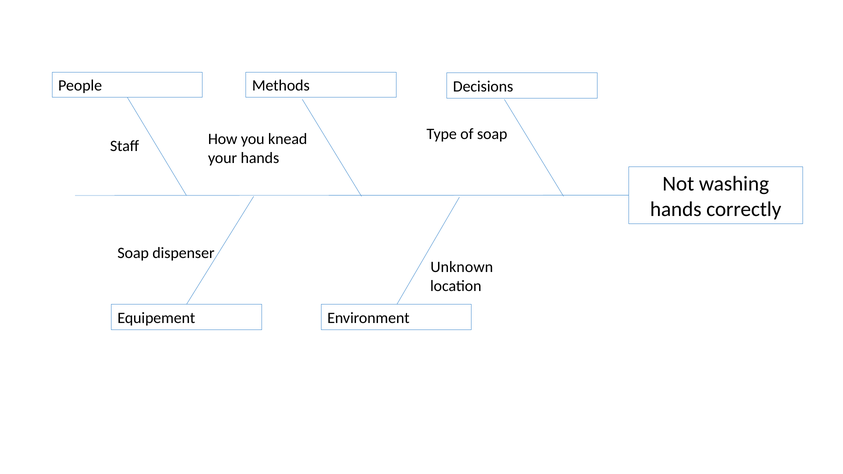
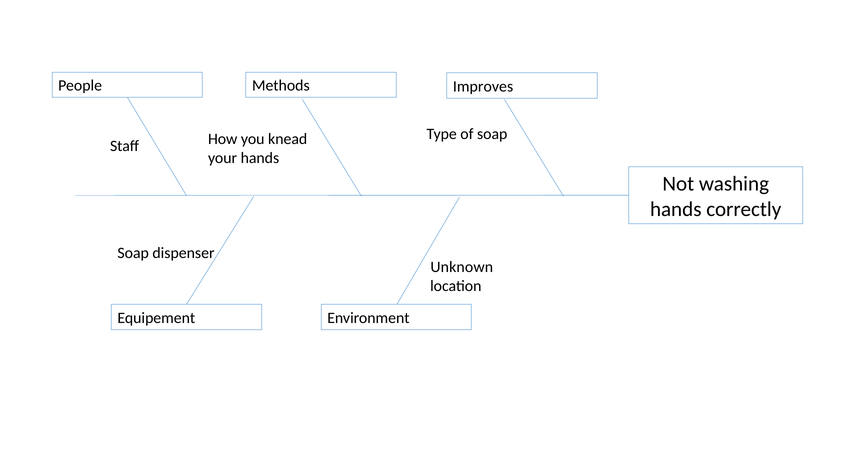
Decisions: Decisions -> Improves (483, 87)
